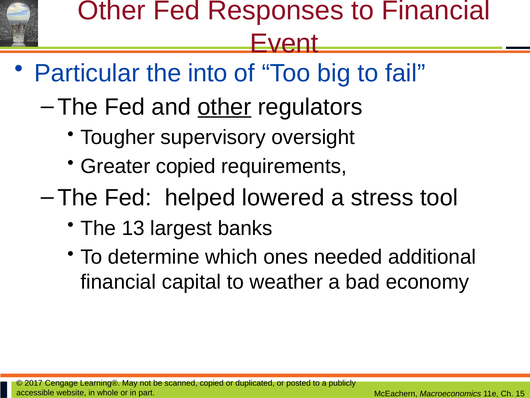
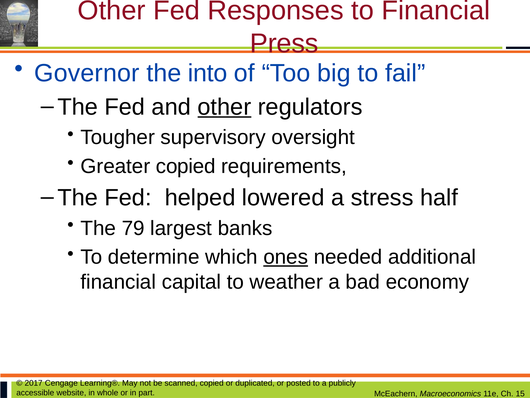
Event: Event -> Press (284, 43)
Particular: Particular -> Governor (87, 73)
tool: tool -> half (439, 198)
13: 13 -> 79 (133, 228)
ones underline: none -> present (286, 257)
